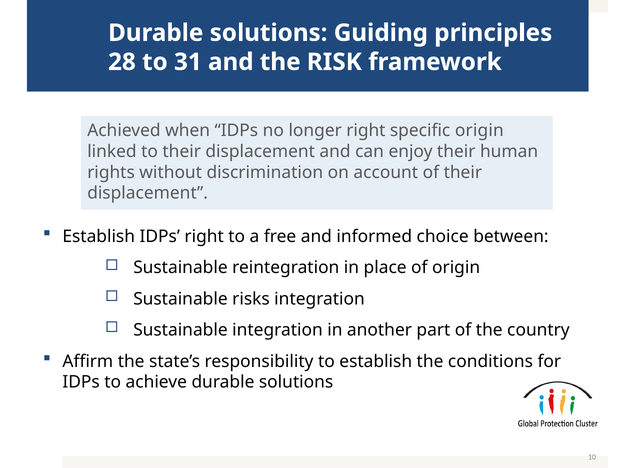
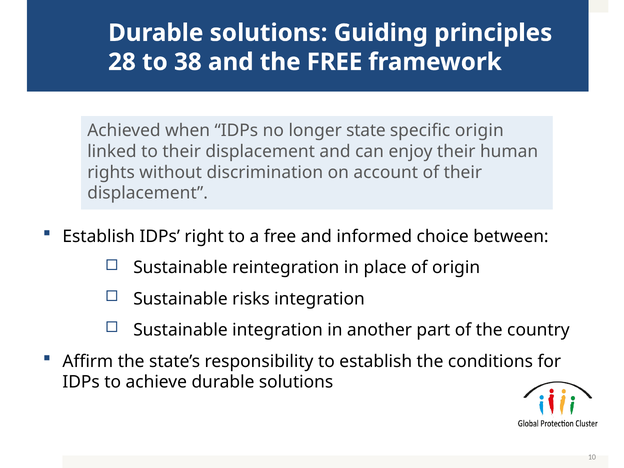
31: 31 -> 38 (188, 62)
the RISK: RISK -> FREE (334, 62)
longer right: right -> state (366, 131)
